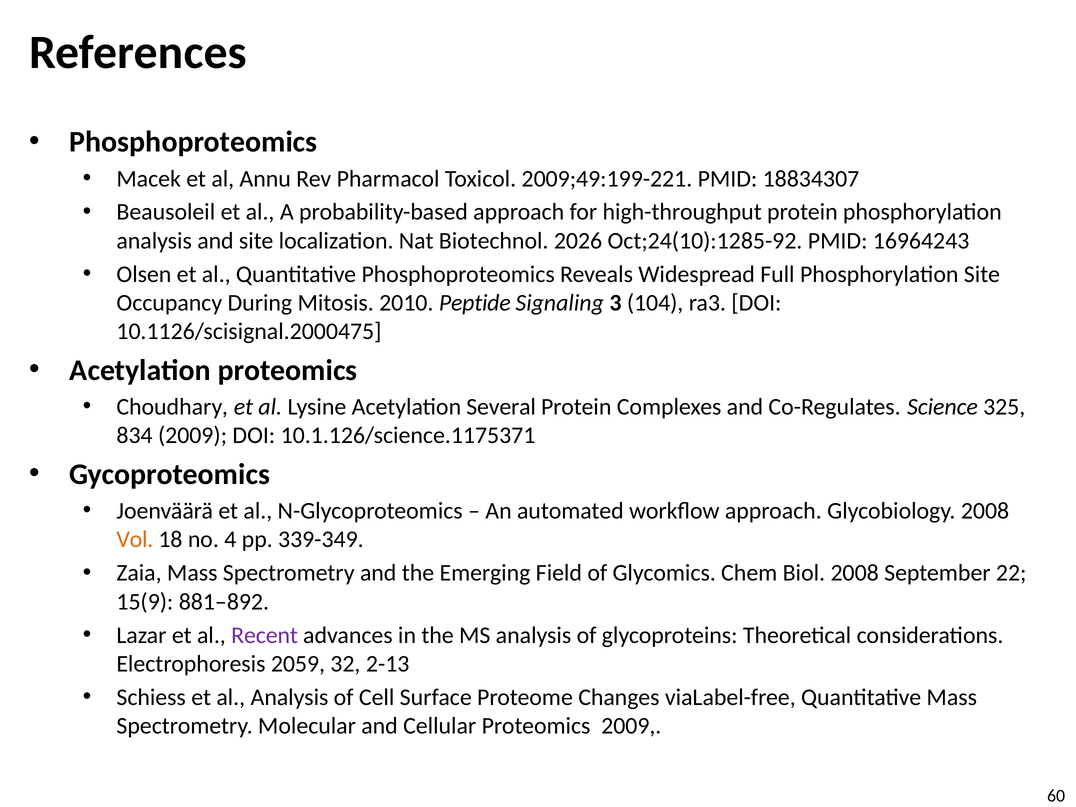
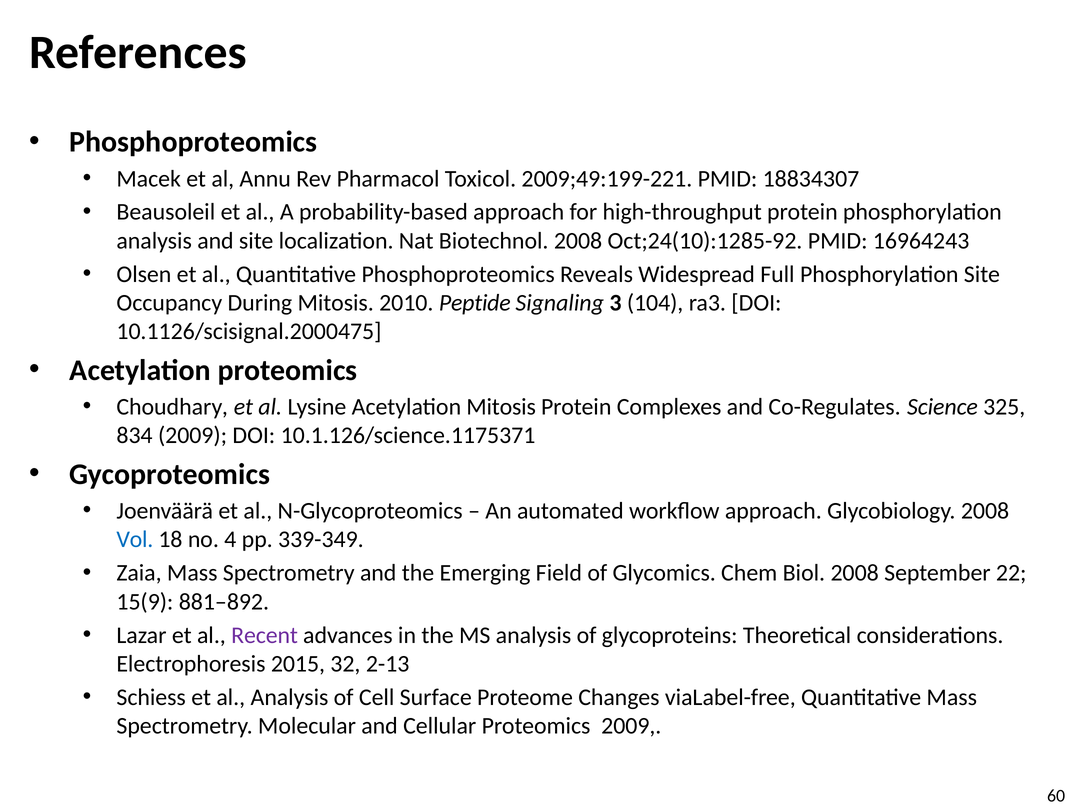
Biotechnol 2026: 2026 -> 2008 (578, 241)
Acetylation Several: Several -> Mitosis (501, 407)
Vol colour: orange -> blue (135, 540)
2059: 2059 -> 2015 (298, 664)
